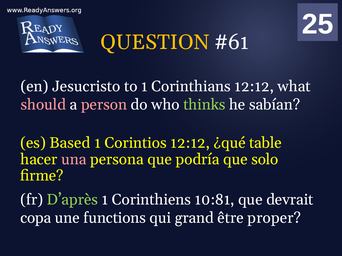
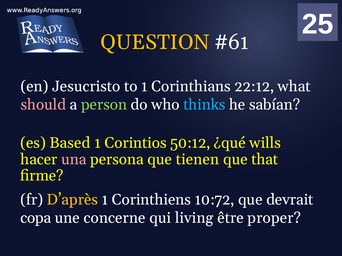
Corinthians 12:12: 12:12 -> 22:12 (254, 87)
person colour: pink -> light green (104, 105)
thinks colour: light green -> light blue (204, 105)
Corintios 12:12: 12:12 -> 50:12 (190, 143)
table: table -> wills (265, 143)
podría: podría -> tienen (197, 160)
solo: solo -> that (265, 160)
D’après colour: light green -> yellow (72, 200)
10:81: 10:81 -> 10:72 (215, 200)
functions: functions -> concerne (115, 218)
grand: grand -> living (194, 218)
